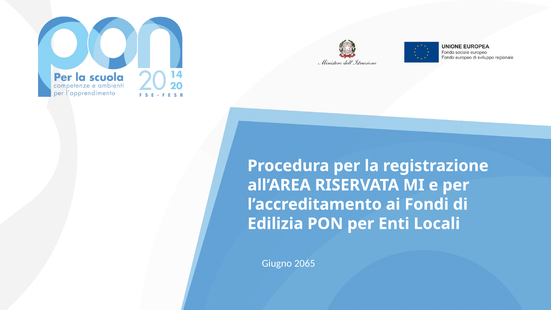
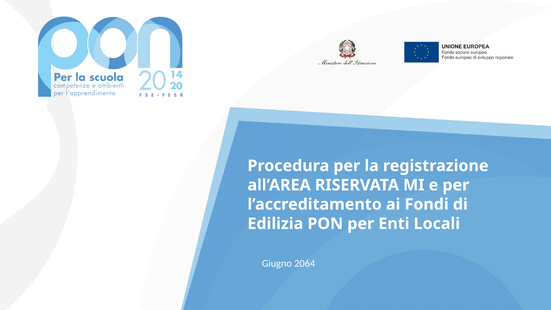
2065: 2065 -> 2064 (305, 263)
